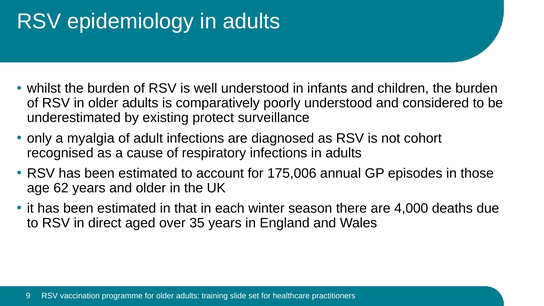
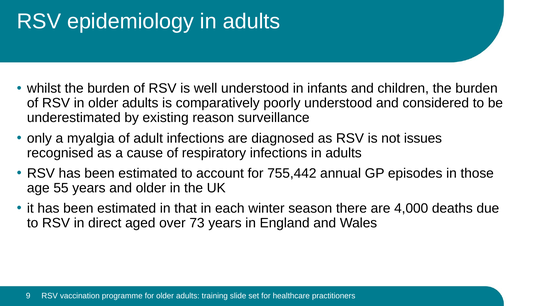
protect: protect -> reason (213, 118)
cohort: cohort -> issues (423, 138)
175,006: 175,006 -> 755,442 (292, 173)
62: 62 -> 55 (61, 188)
35: 35 -> 73 (197, 223)
